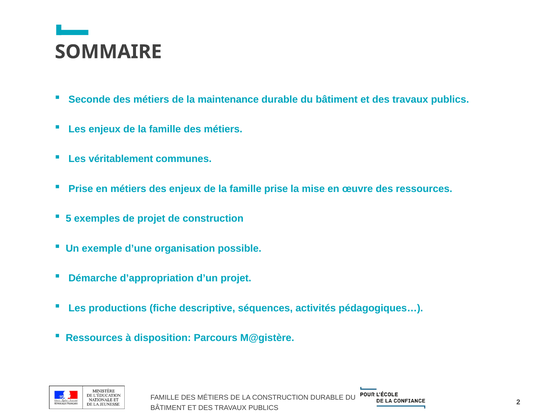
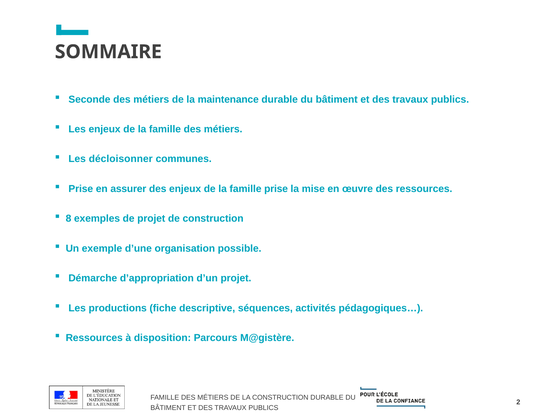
véritablement: véritablement -> décloisonner (121, 159)
en métiers: métiers -> assurer (128, 189)
5: 5 -> 8 (68, 219)
